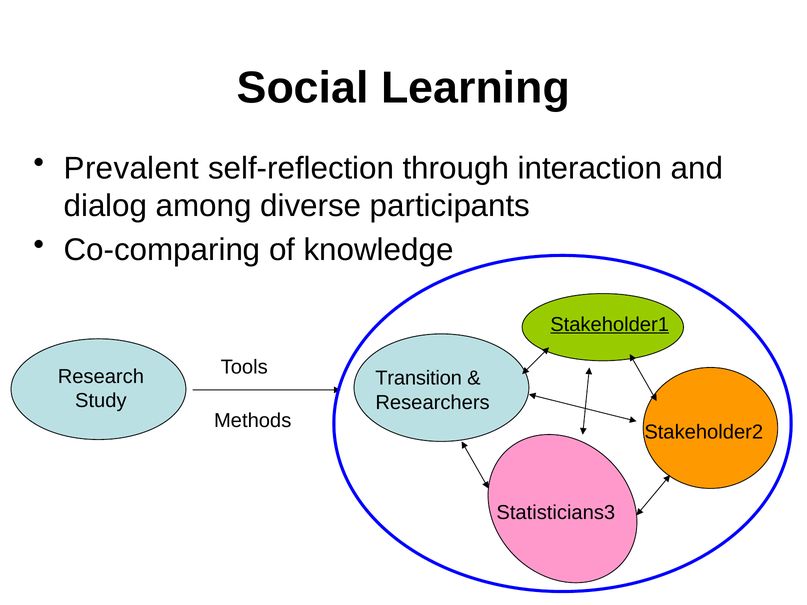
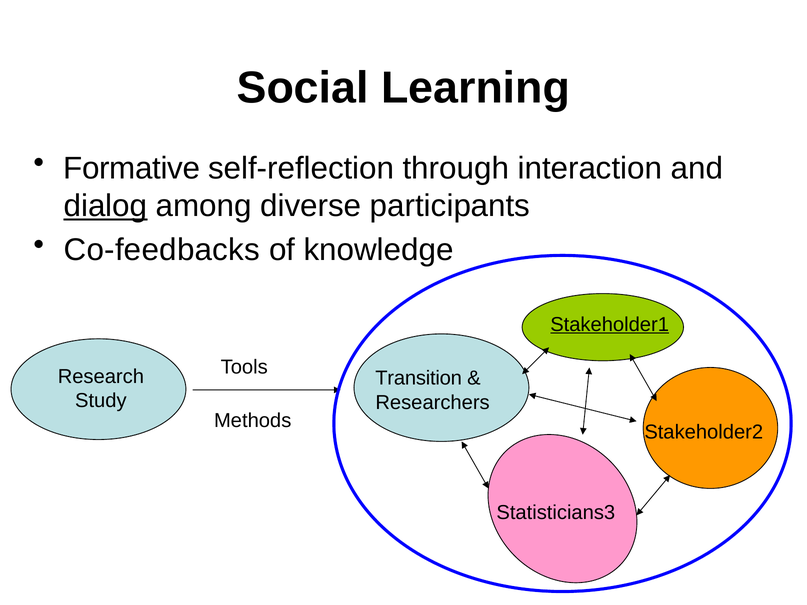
Prevalent: Prevalent -> Formative (132, 168)
dialog underline: none -> present (106, 206)
Co-comparing: Co-comparing -> Co-feedbacks (162, 250)
